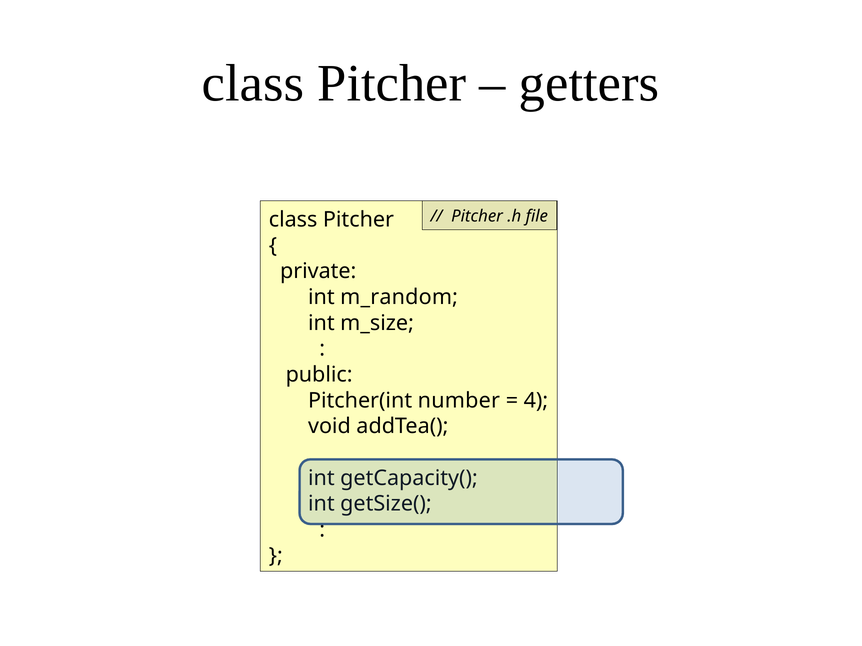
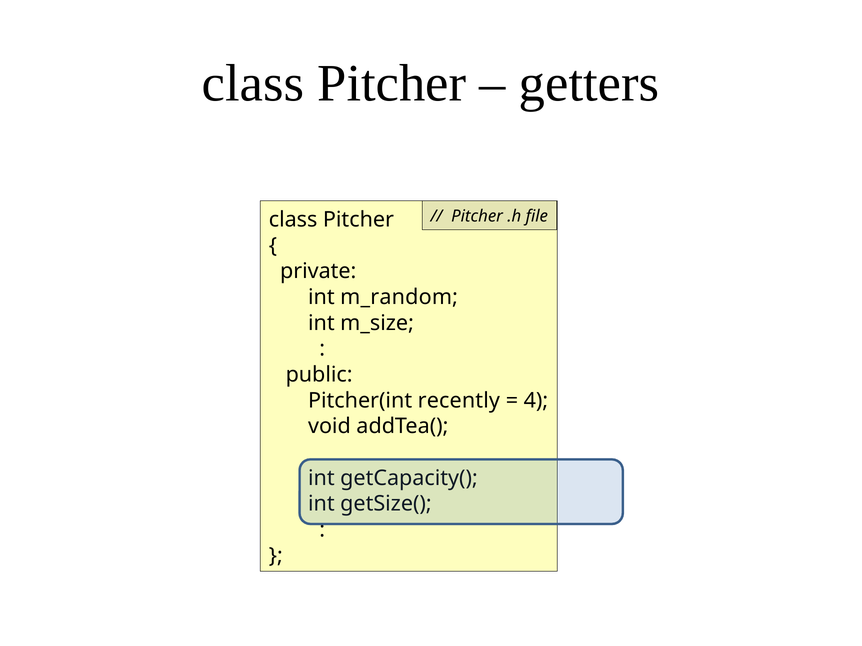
number: number -> recently (459, 401)
